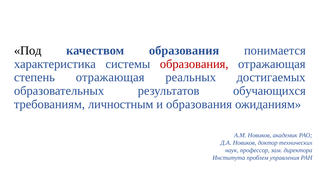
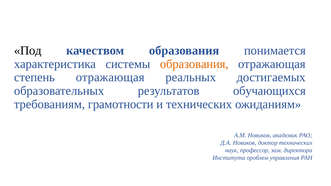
образования colour: red -> orange (194, 64)
личностным: личностным -> грамотности (121, 104)
и образования: образования -> технических (199, 104)
